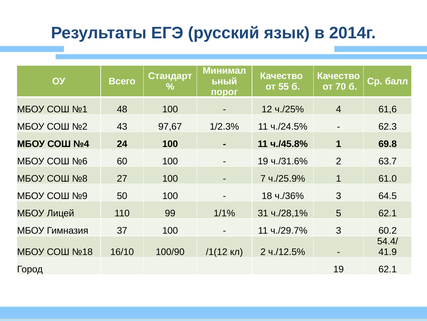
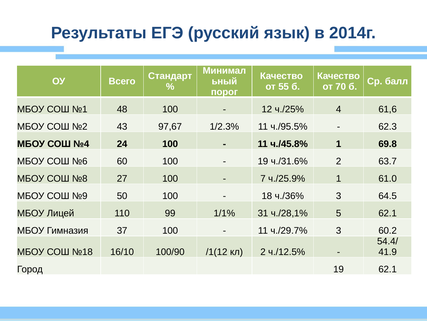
ч./24.5%: ч./24.5% -> ч./95.5% (289, 126)
